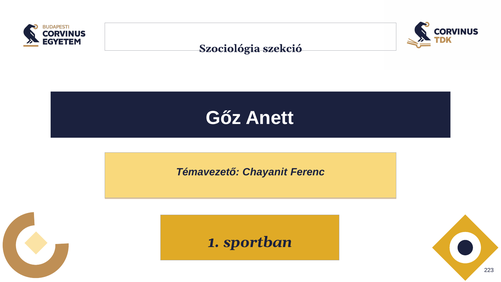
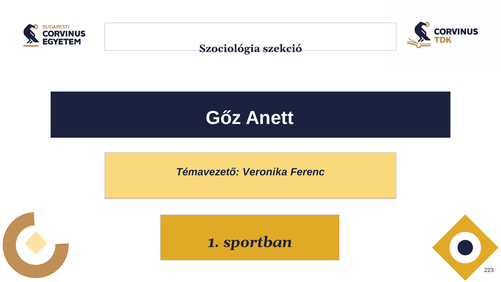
Chayanit: Chayanit -> Veronika (265, 172)
